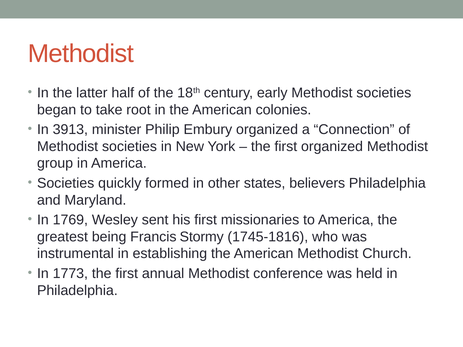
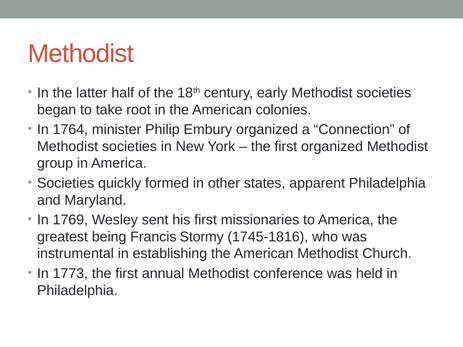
3913: 3913 -> 1764 (70, 130)
believers: believers -> apparent (317, 183)
